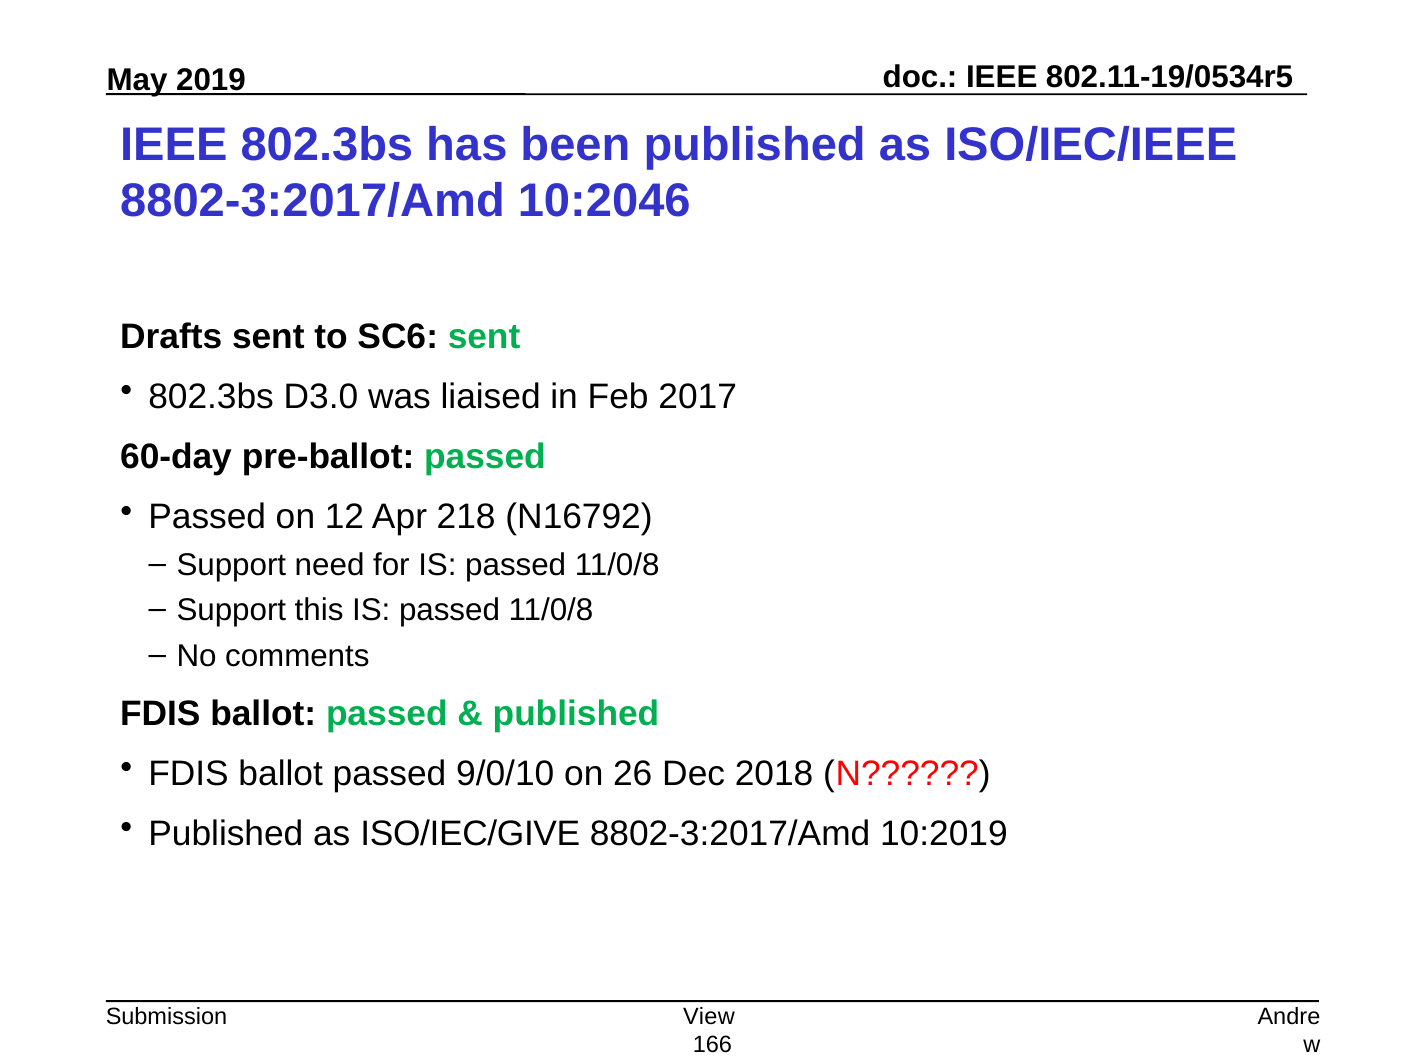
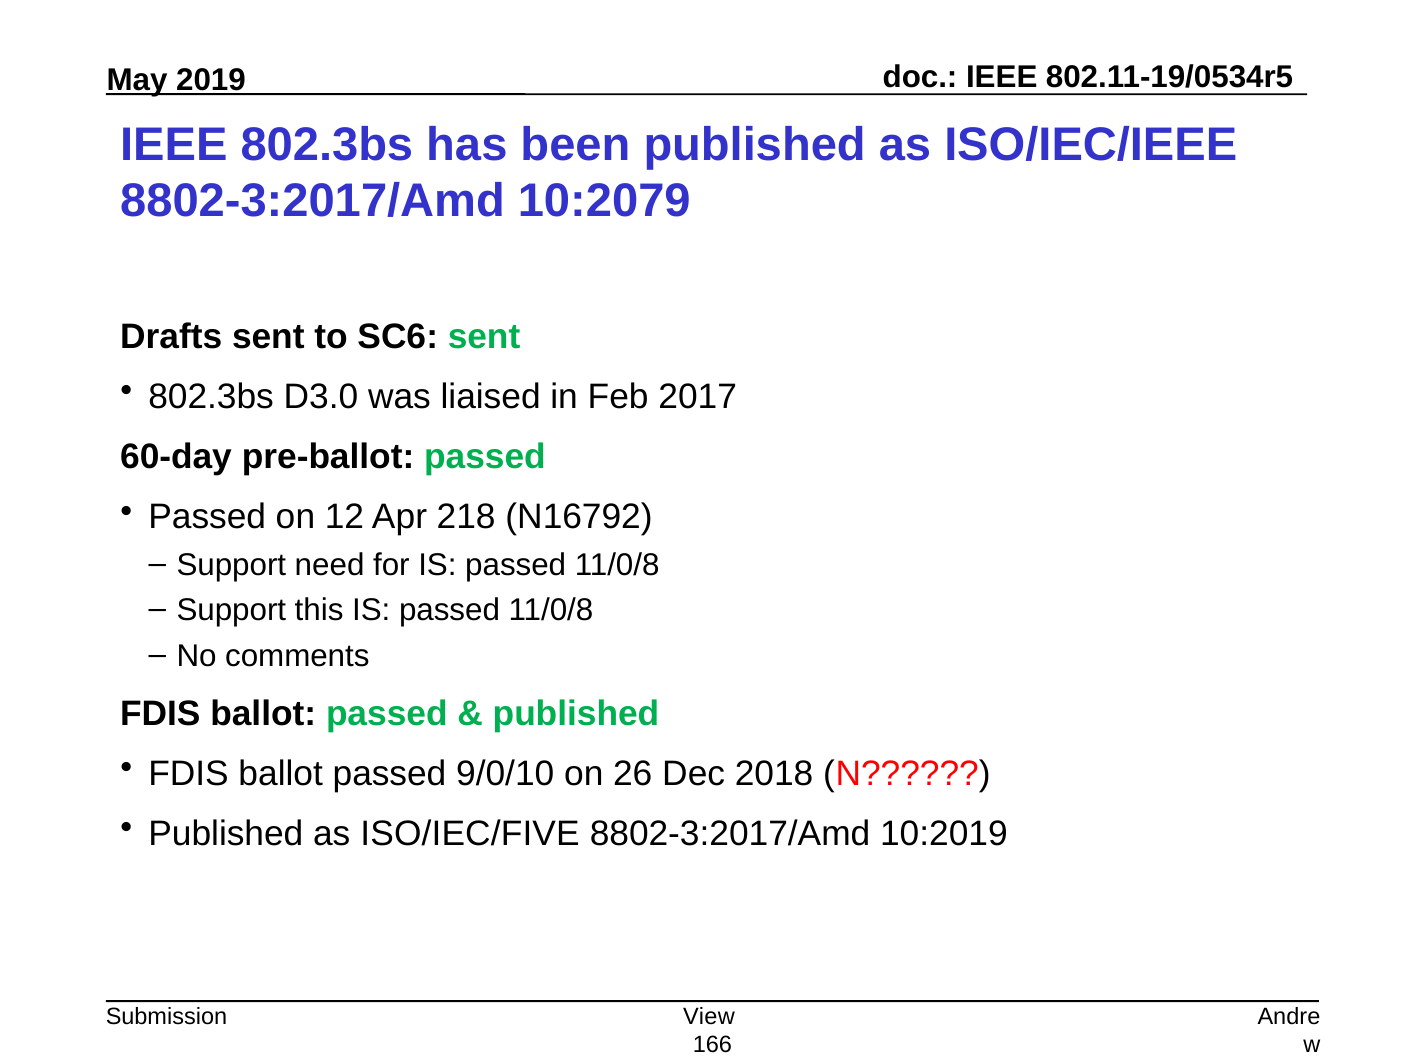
10:2046: 10:2046 -> 10:2079 (604, 201)
ISO/IEC/GIVE: ISO/IEC/GIVE -> ISO/IEC/FIVE (470, 834)
